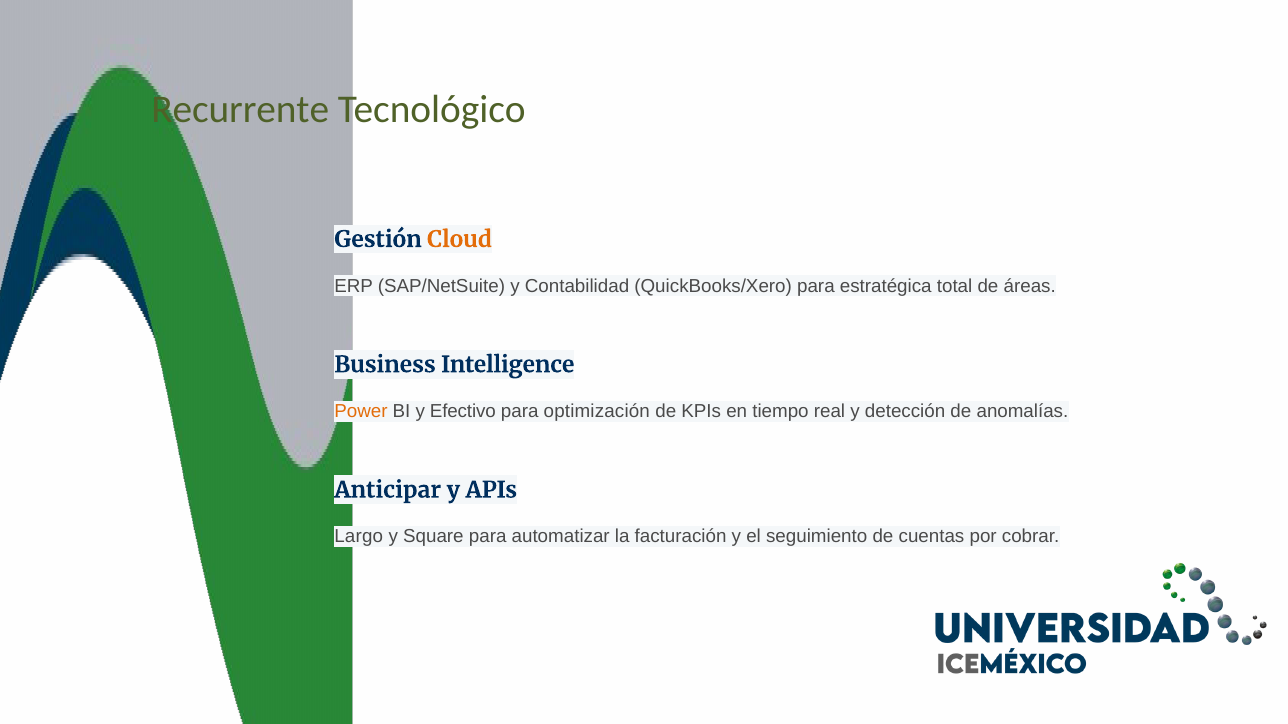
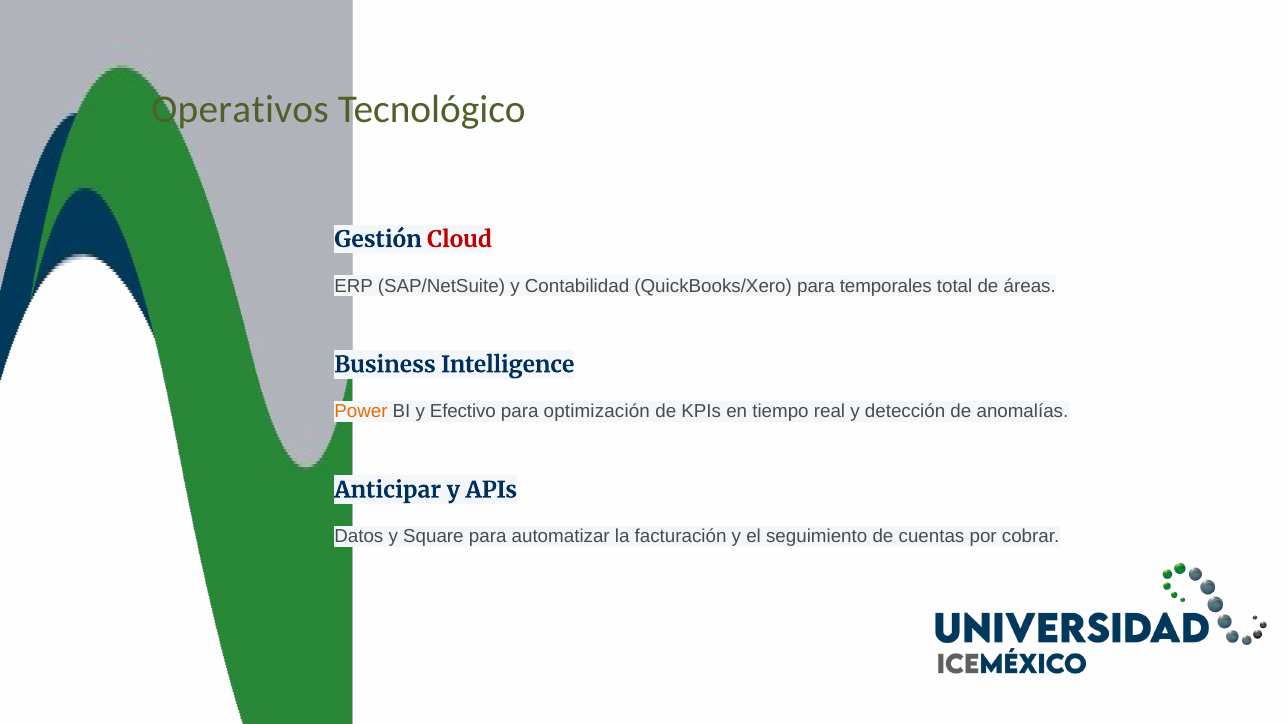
Recurrente: Recurrente -> Operativos (240, 109)
Cloud colour: orange -> red (460, 240)
estratégica: estratégica -> temporales (886, 286)
Largo: Largo -> Datos (359, 537)
